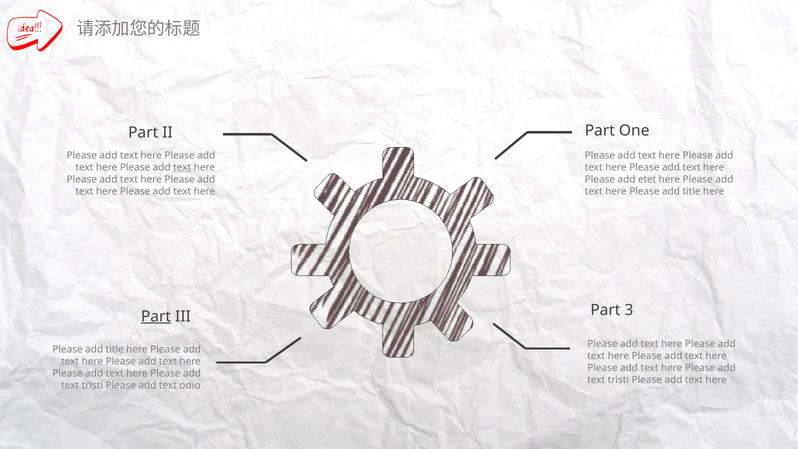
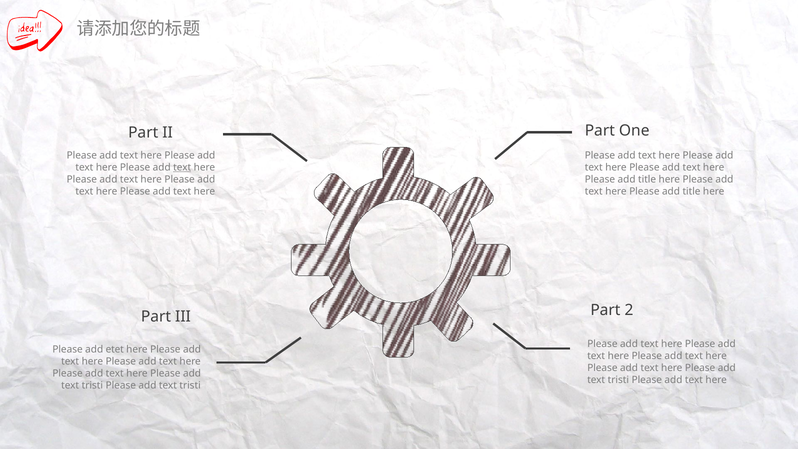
etet: etet -> title (647, 180)
3: 3 -> 2 (629, 310)
Part underline: present -> none (156, 316)
title: title -> etet (115, 349)
odio: odio -> tristi (190, 385)
